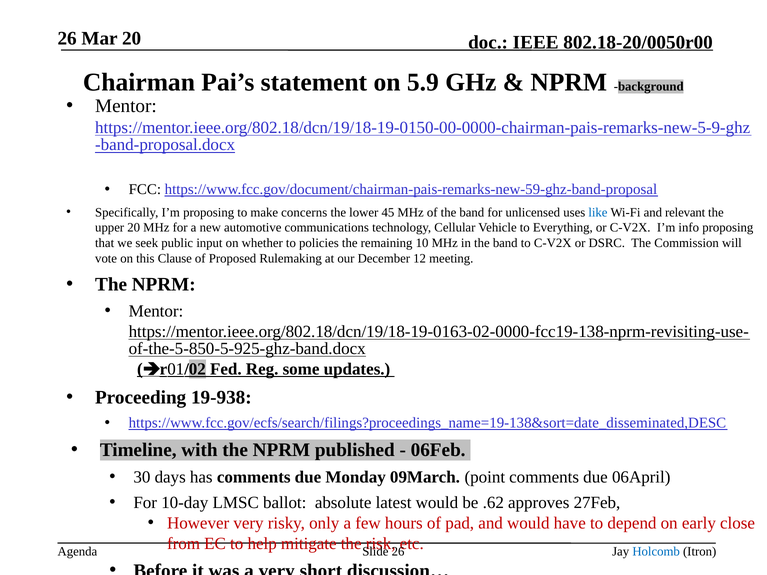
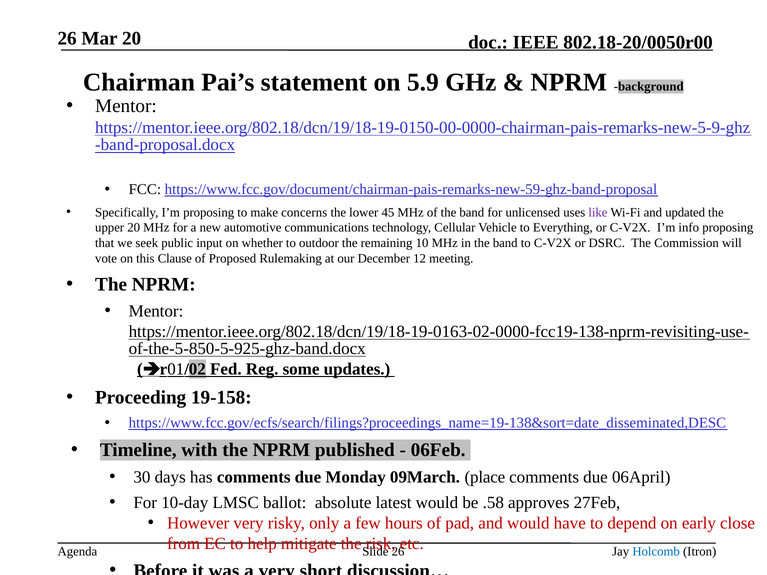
like colour: blue -> purple (598, 212)
relevant: relevant -> updated (685, 212)
policies: policies -> outdoor (319, 243)
19-938: 19-938 -> 19-158 (221, 398)
point: point -> place (485, 477)
.62: .62 -> .58 (493, 503)
